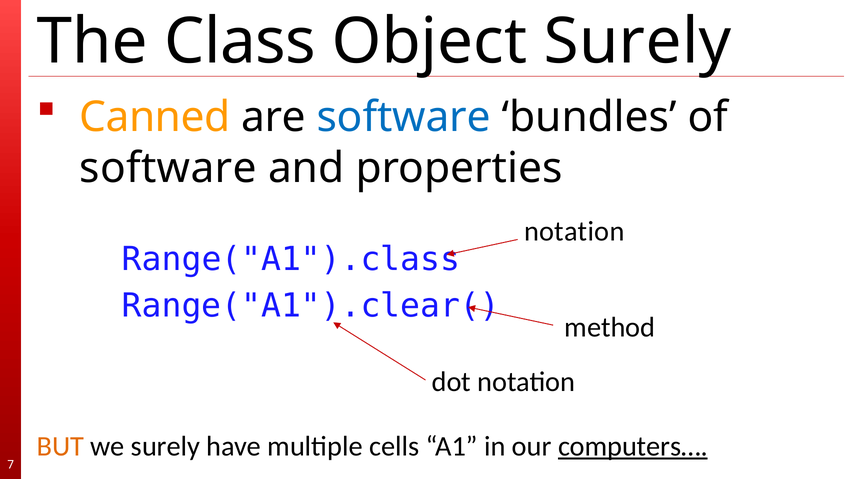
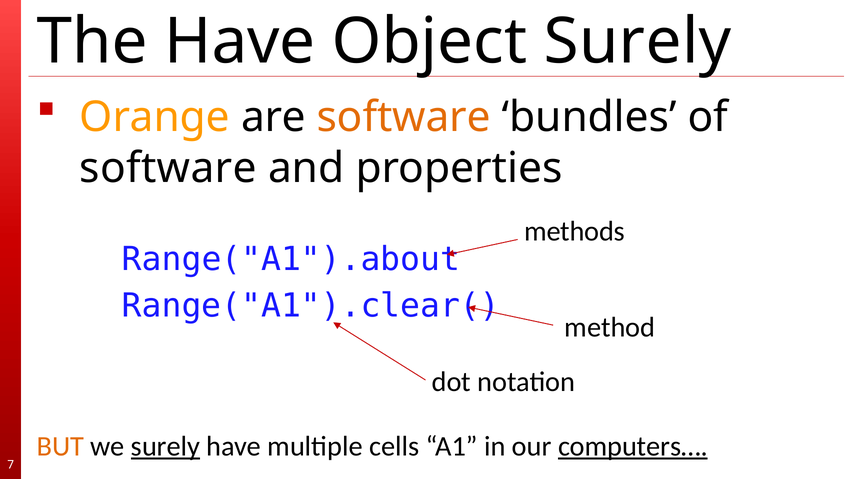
The Class: Class -> Have (240, 42)
Canned: Canned -> Orange (155, 117)
software colour: blue -> orange (404, 117)
notation: notation -> methods (575, 231)
Range("A1").class: Range("A1").class -> Range("A1").about (291, 259)
surely underline: none -> present (165, 446)
